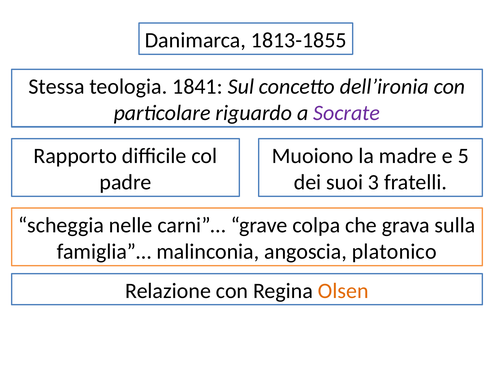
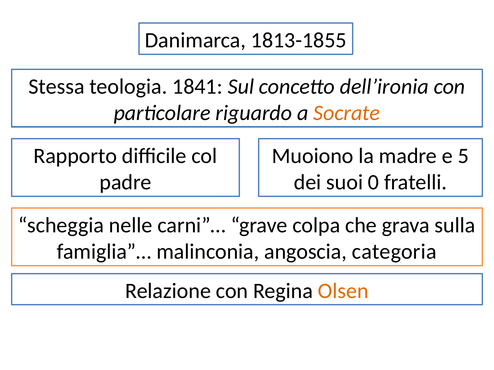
Socrate colour: purple -> orange (347, 113)
3: 3 -> 0 (374, 182)
platonico: platonico -> categoria (394, 252)
